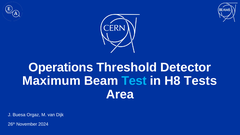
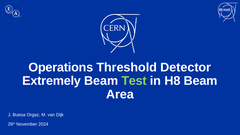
Maximum: Maximum -> Extremely (52, 81)
Test colour: light blue -> light green (134, 81)
H8 Tests: Tests -> Beam (201, 81)
